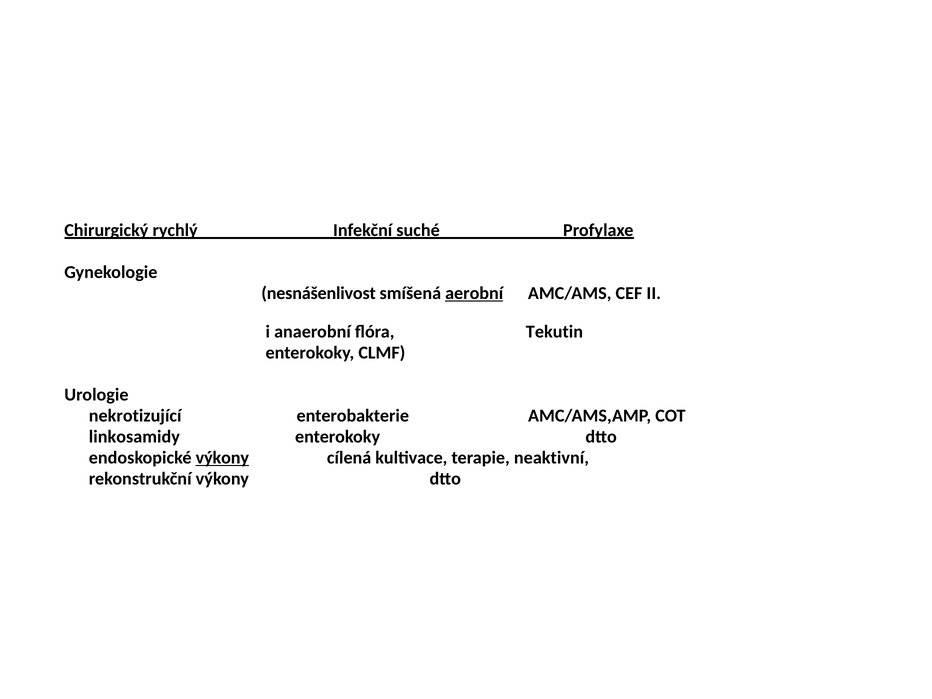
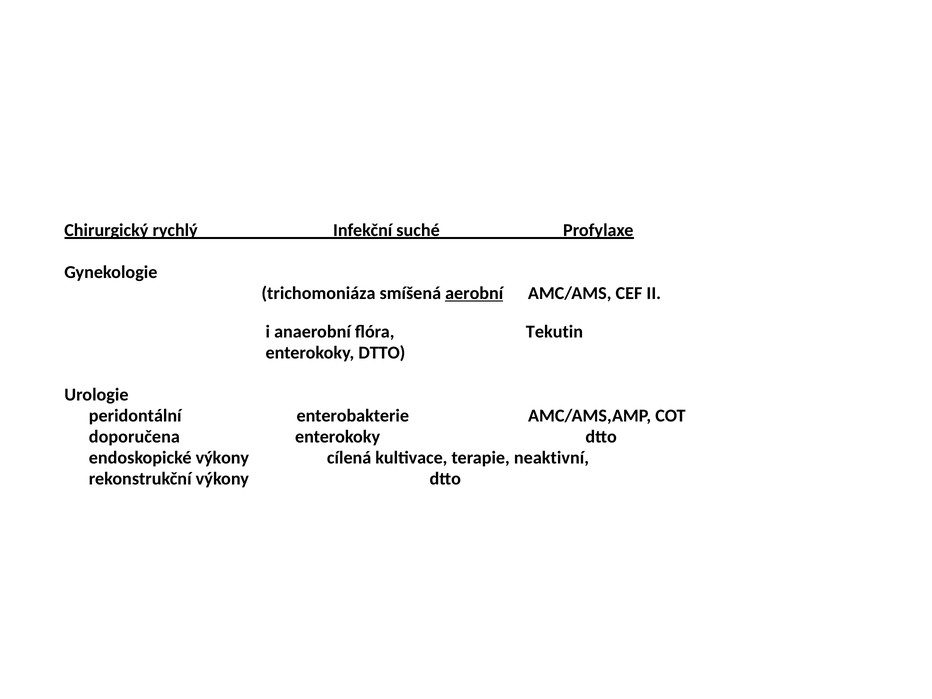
nesnášenlivost: nesnášenlivost -> trichomoniáza (318, 293)
CLMF: CLMF -> DTTO (382, 353)
nekrotizující: nekrotizující -> peridontální (135, 416)
linkosamidy: linkosamidy -> doporučena (134, 437)
výkony underline: present -> none (222, 458)
